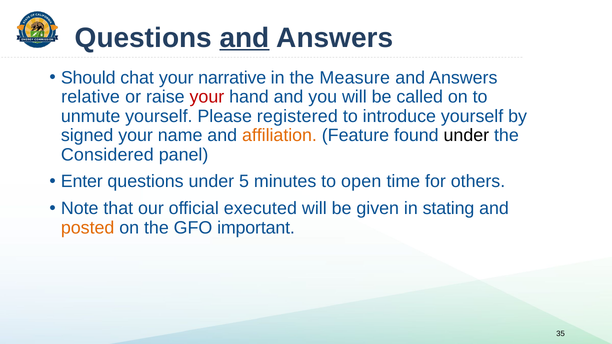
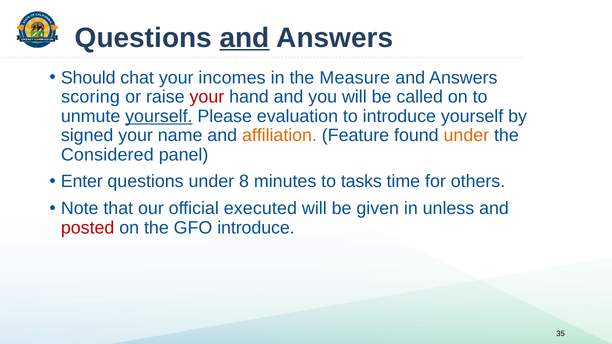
narrative: narrative -> incomes (232, 78)
relative: relative -> scoring (91, 97)
yourself underline: none -> present (159, 116)
registered: registered -> evaluation (297, 116)
under colour: black -> orange (466, 136)
5: 5 -> 8 (244, 182)
open: open -> tasks (361, 182)
stating: stating -> unless (448, 209)
posted colour: orange -> red (88, 228)
GFO important: important -> introduce (256, 228)
